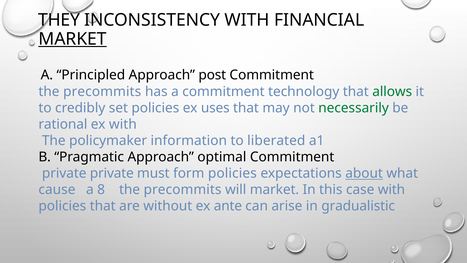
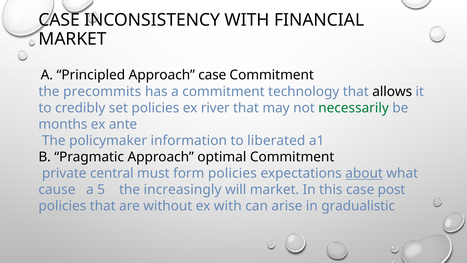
THEY: THEY -> CASE (59, 20)
MARKET underline: present -> none (73, 39)
Approach post: post -> case (212, 75)
allows colour: green -> black (392, 91)
uses: uses -> river (215, 108)
rational: rational -> months (63, 124)
ex with: with -> ante (123, 124)
private private: private -> central (112, 173)
8: 8 -> 5 (101, 190)
precommits: precommits -> increasingly (183, 190)
case with: with -> post (391, 190)
ex ante: ante -> with (228, 206)
